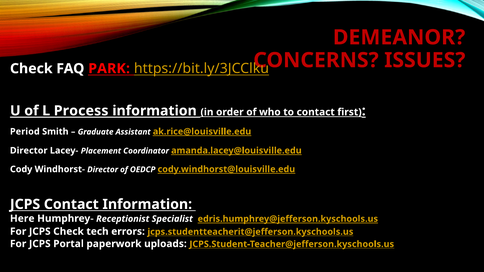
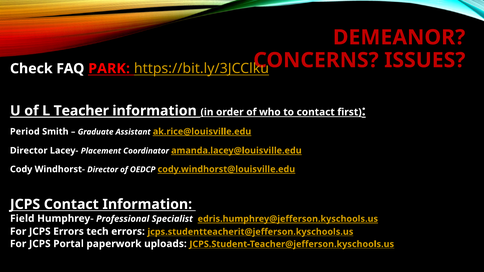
Process: Process -> Teacher (81, 111)
Here: Here -> Field (22, 219)
Receptionist: Receptionist -> Professional (123, 219)
JCPS Check: Check -> Errors (69, 232)
